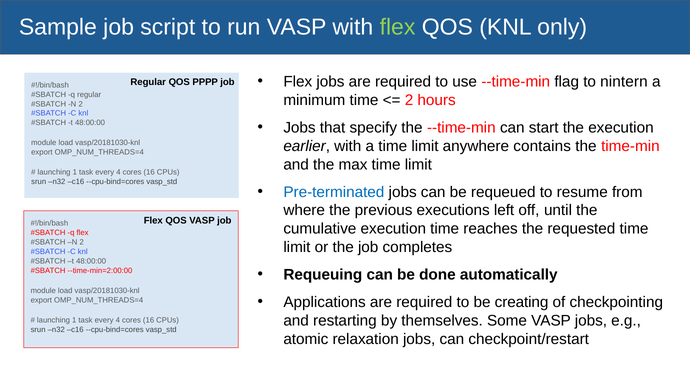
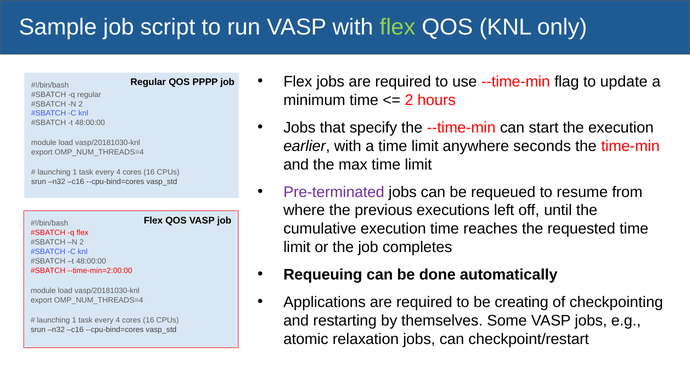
nintern: nintern -> update (624, 82)
contains: contains -> seconds (542, 146)
Pre-terminated colour: blue -> purple (334, 192)
